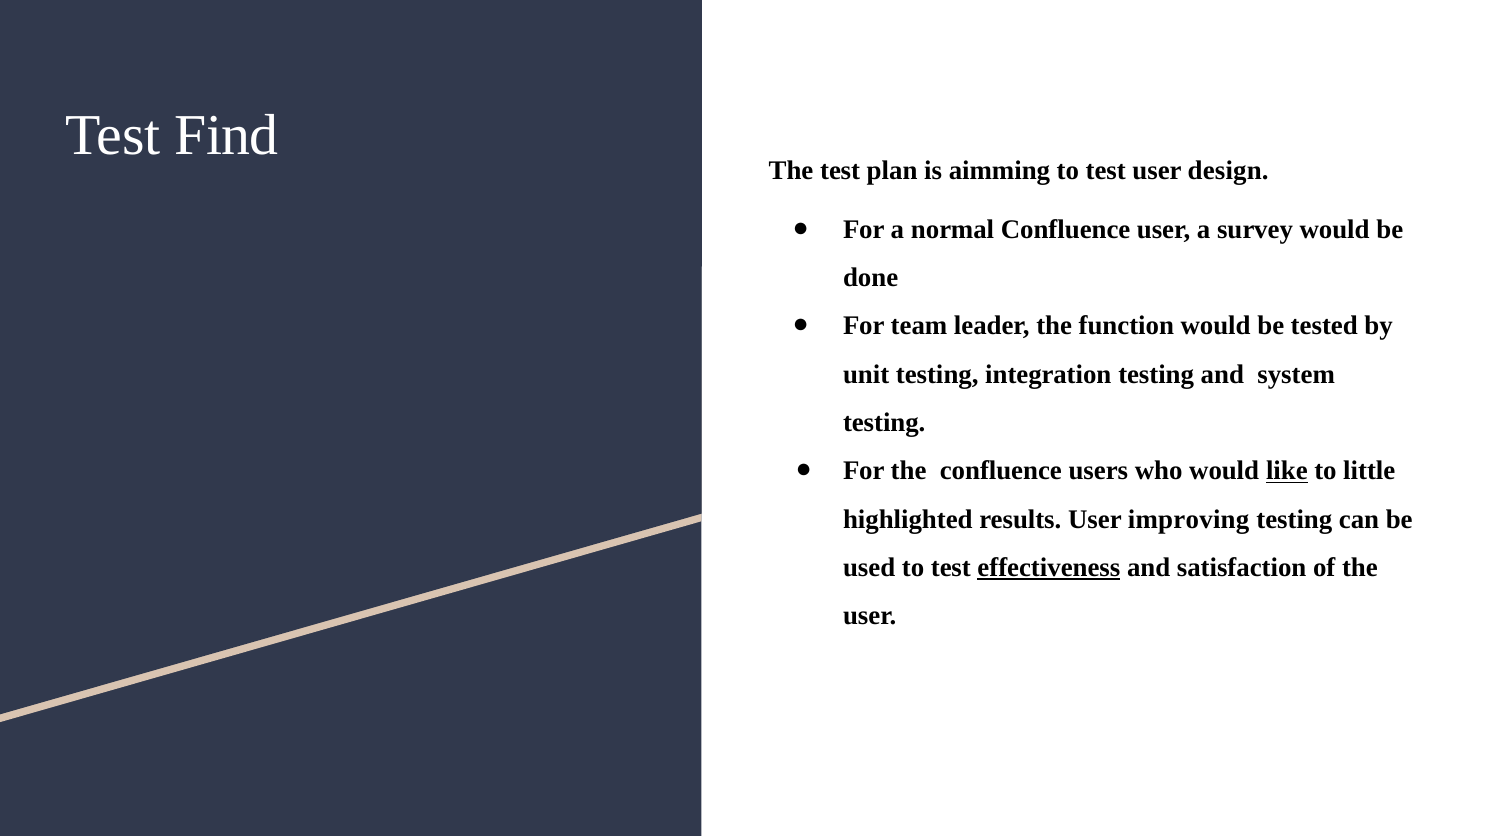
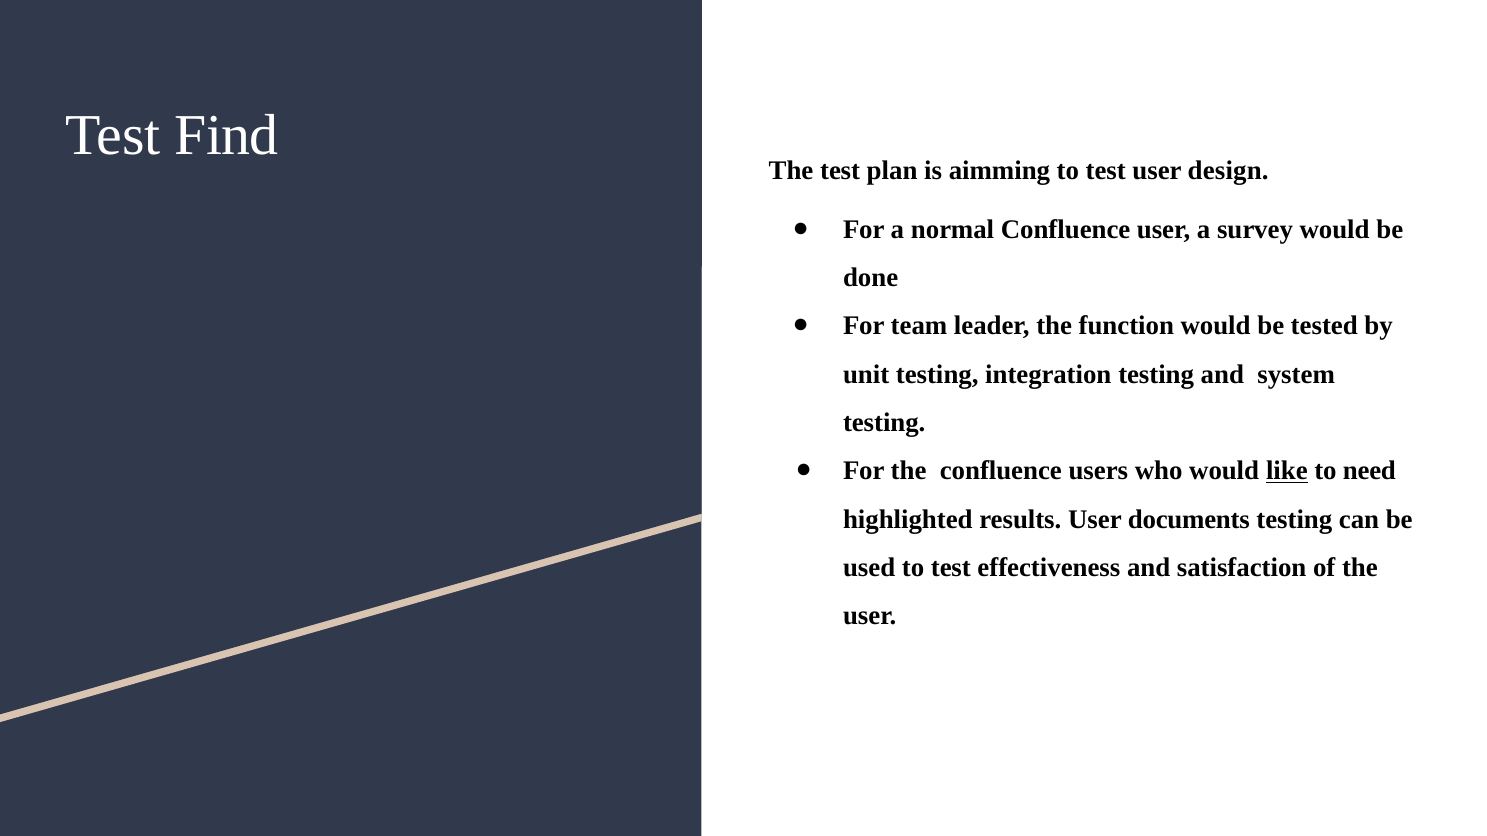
little: little -> need (1369, 471)
improving: improving -> documents (1189, 520)
effectiveness underline: present -> none (1049, 568)
